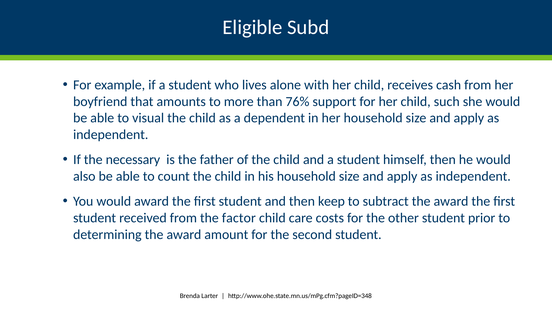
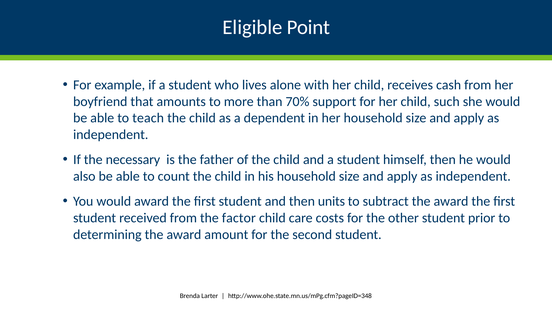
Subd: Subd -> Point (308, 27)
76%: 76% -> 70% (297, 102)
visual: visual -> teach (148, 118)
keep: keep -> units (331, 202)
